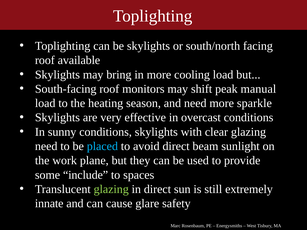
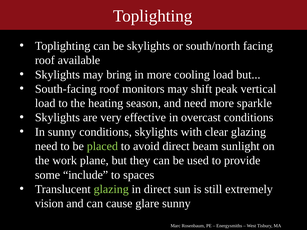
manual: manual -> vertical (258, 89)
placed colour: light blue -> light green (102, 146)
innate: innate -> vision (49, 204)
glare safety: safety -> sunny (176, 204)
